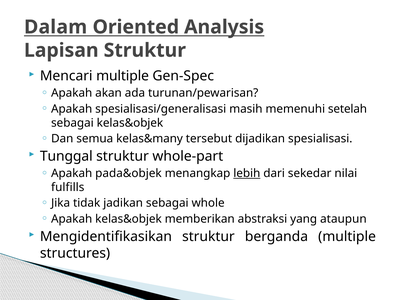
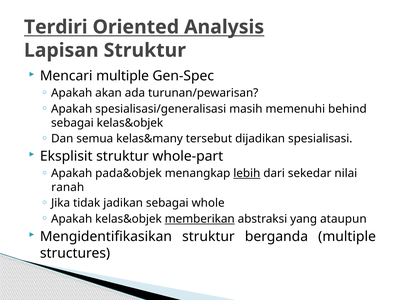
Dalam: Dalam -> Terdiri (56, 27)
setelah: setelah -> behind (347, 109)
Tunggal: Tunggal -> Eksplisit (66, 156)
fulfills: fulfills -> ranah (68, 187)
memberikan underline: none -> present (200, 219)
